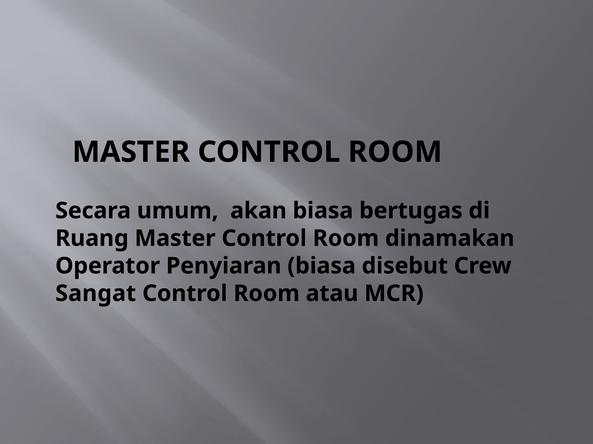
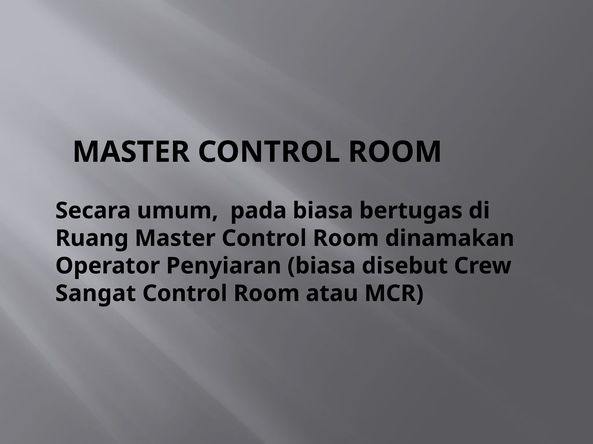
akan: akan -> pada (258, 211)
